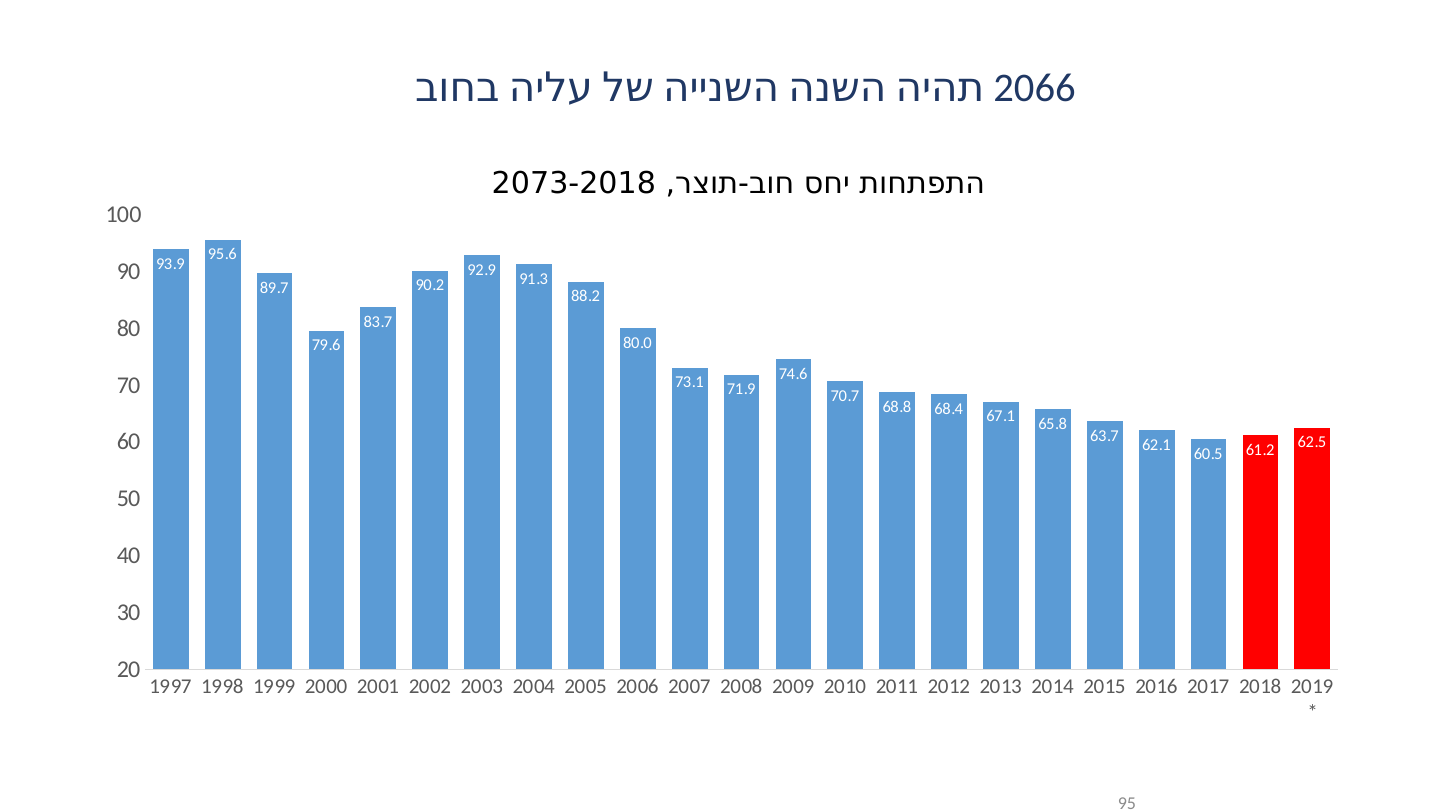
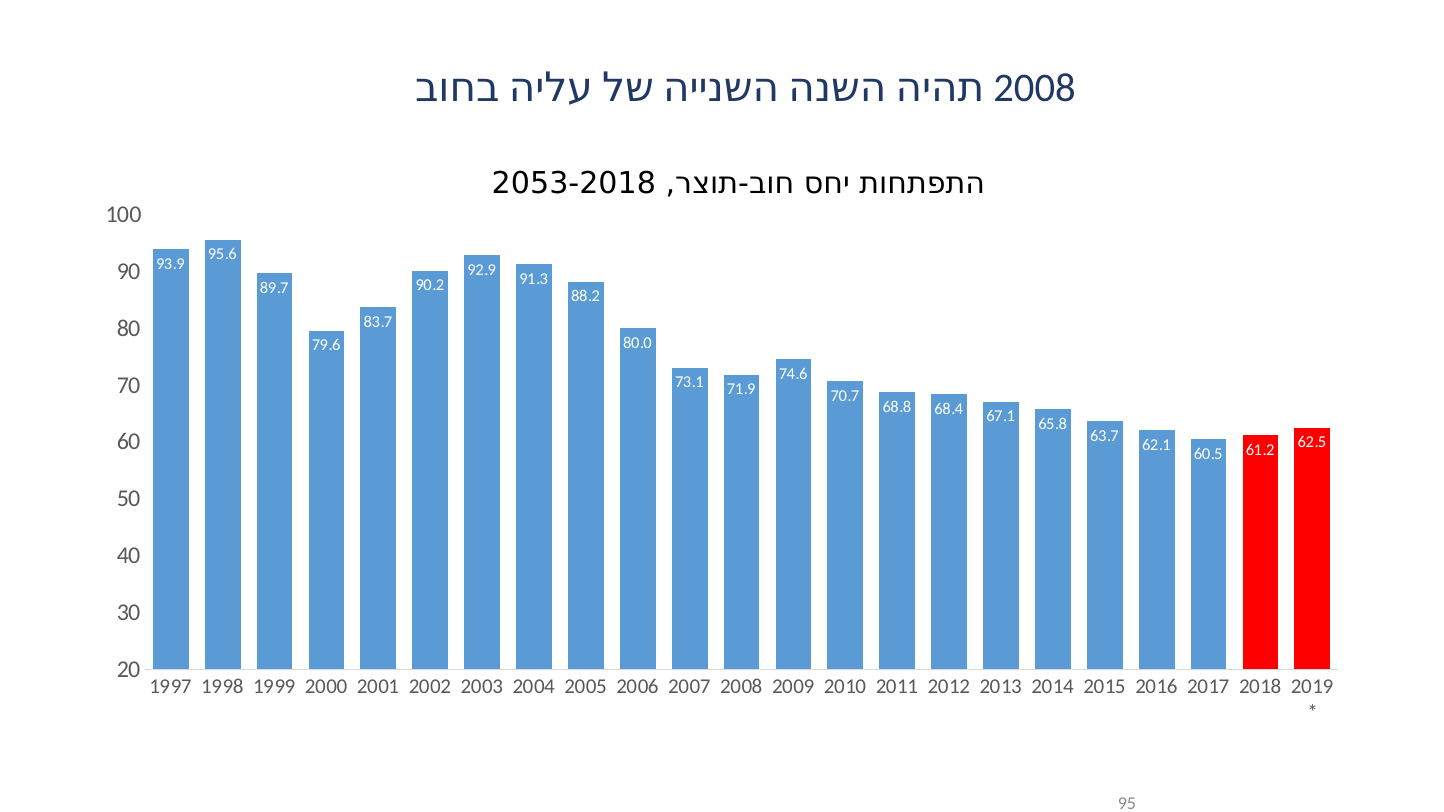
2066: 2066 -> 2008 (1035, 89)
2073-2018: 2073-2018 -> 2053-2018 (574, 183)
